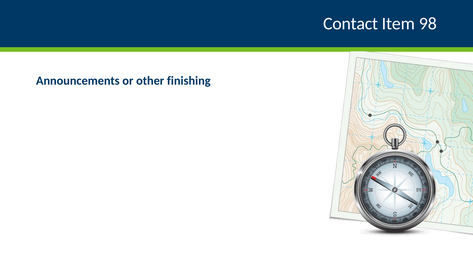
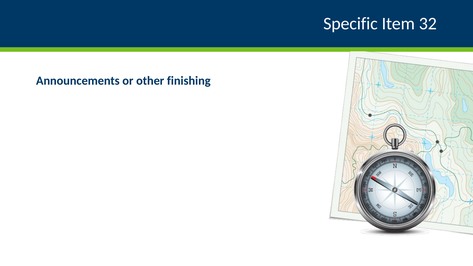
Contact: Contact -> Specific (351, 24)
98: 98 -> 32 (428, 24)
